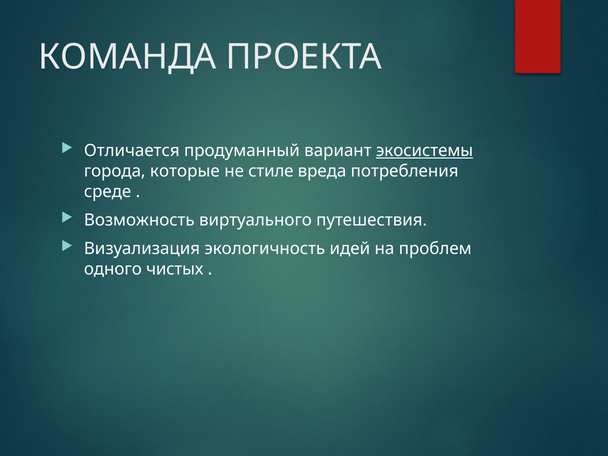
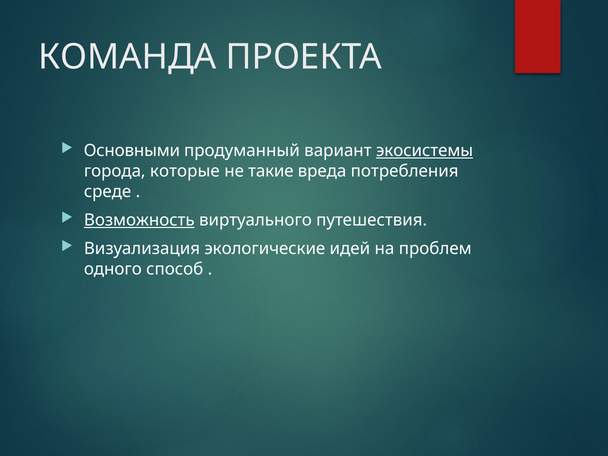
Отличается: Отличается -> Основными (132, 151)
стиле: стиле -> такие (271, 171)
Возможность underline: none -> present (139, 220)
экологичность: экологичность -> экологические (265, 249)
чистых: чистых -> способ (175, 269)
